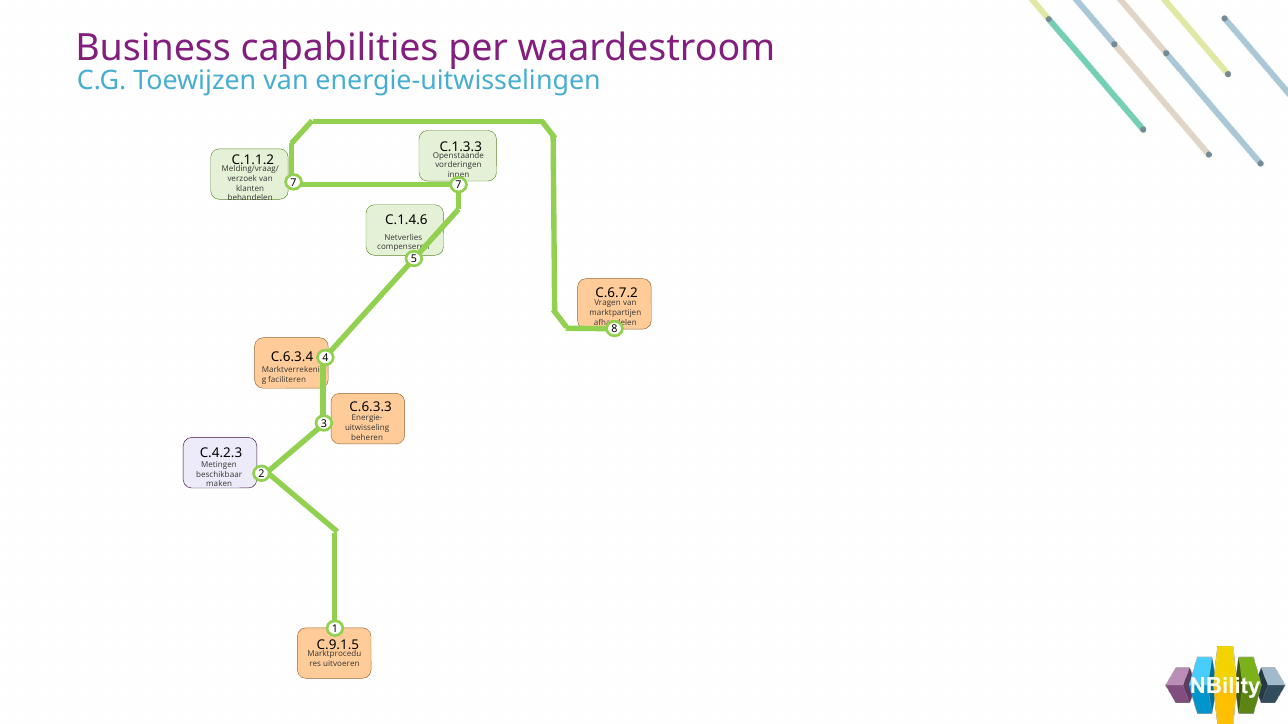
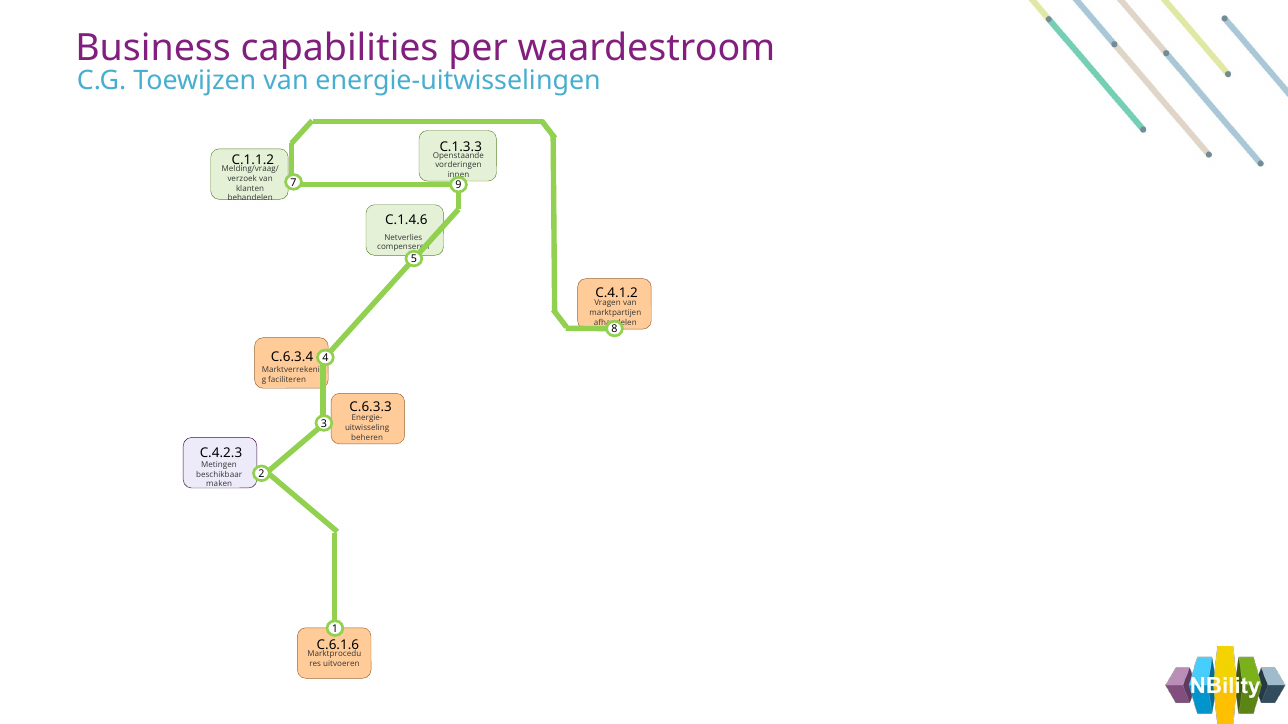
7 7: 7 -> 9 (459, 185)
C.6.7.2: C.6.7.2 -> C.4.1.2 (617, 293)
C.9.1.5: C.9.1.5 -> C.6.1.6 (338, 645)
